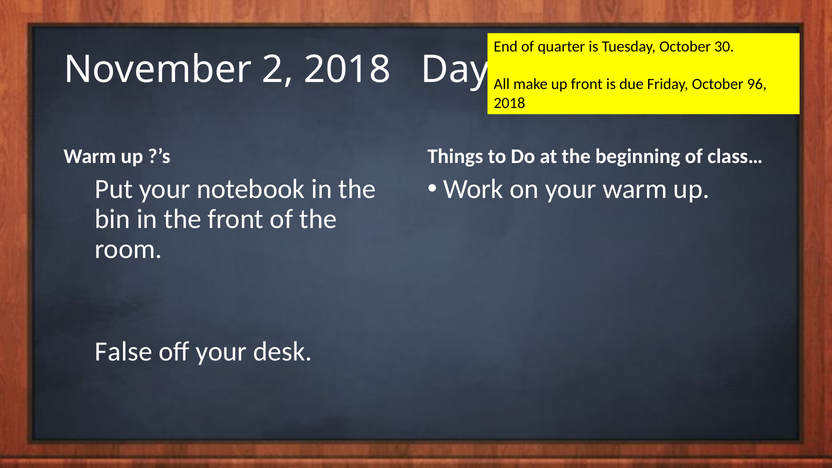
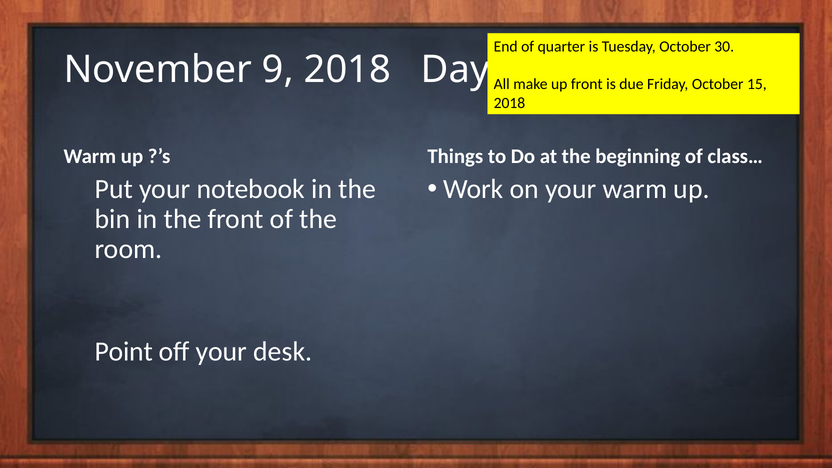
2: 2 -> 9 (278, 70)
96: 96 -> 15 (757, 84)
False: False -> Point (124, 352)
